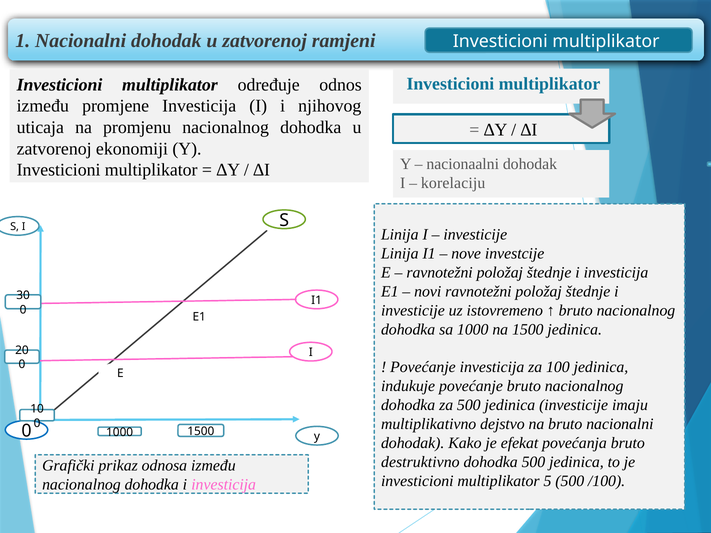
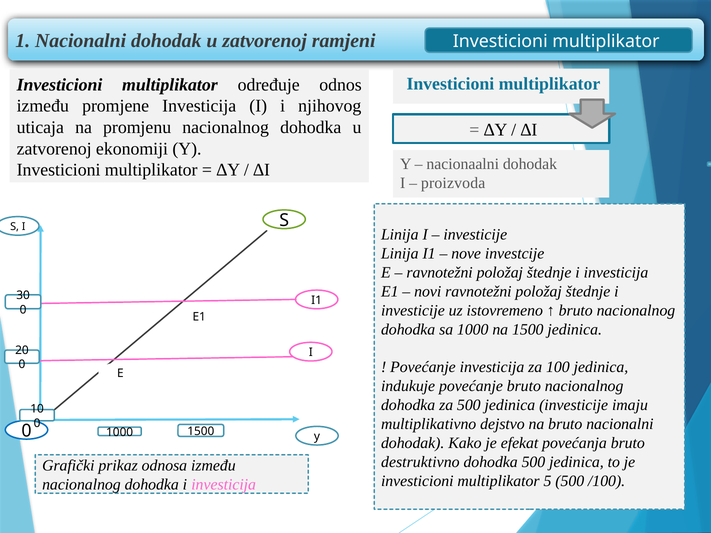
korelaciju: korelaciju -> proizvoda (453, 183)
